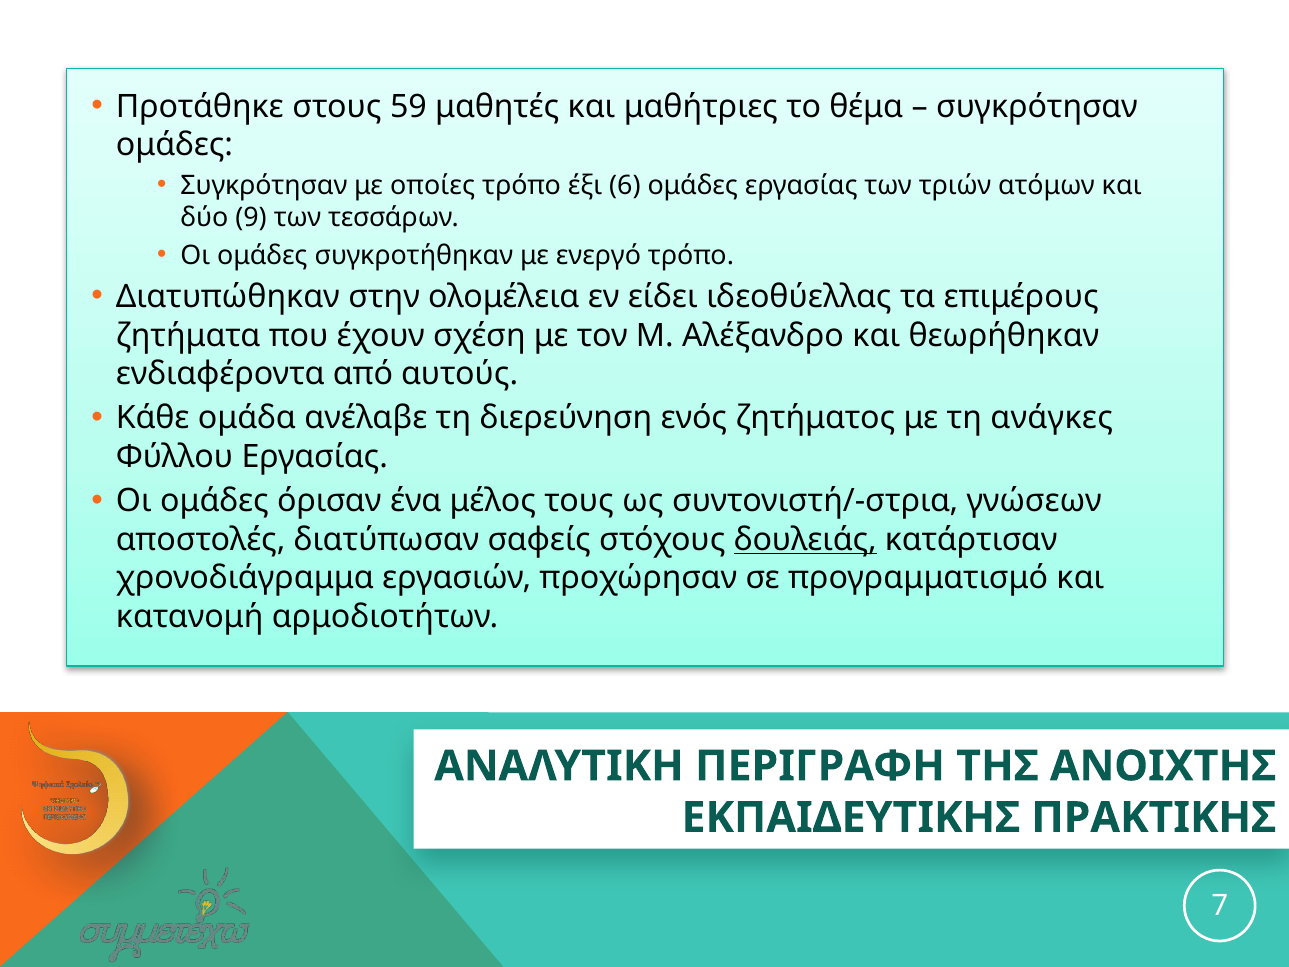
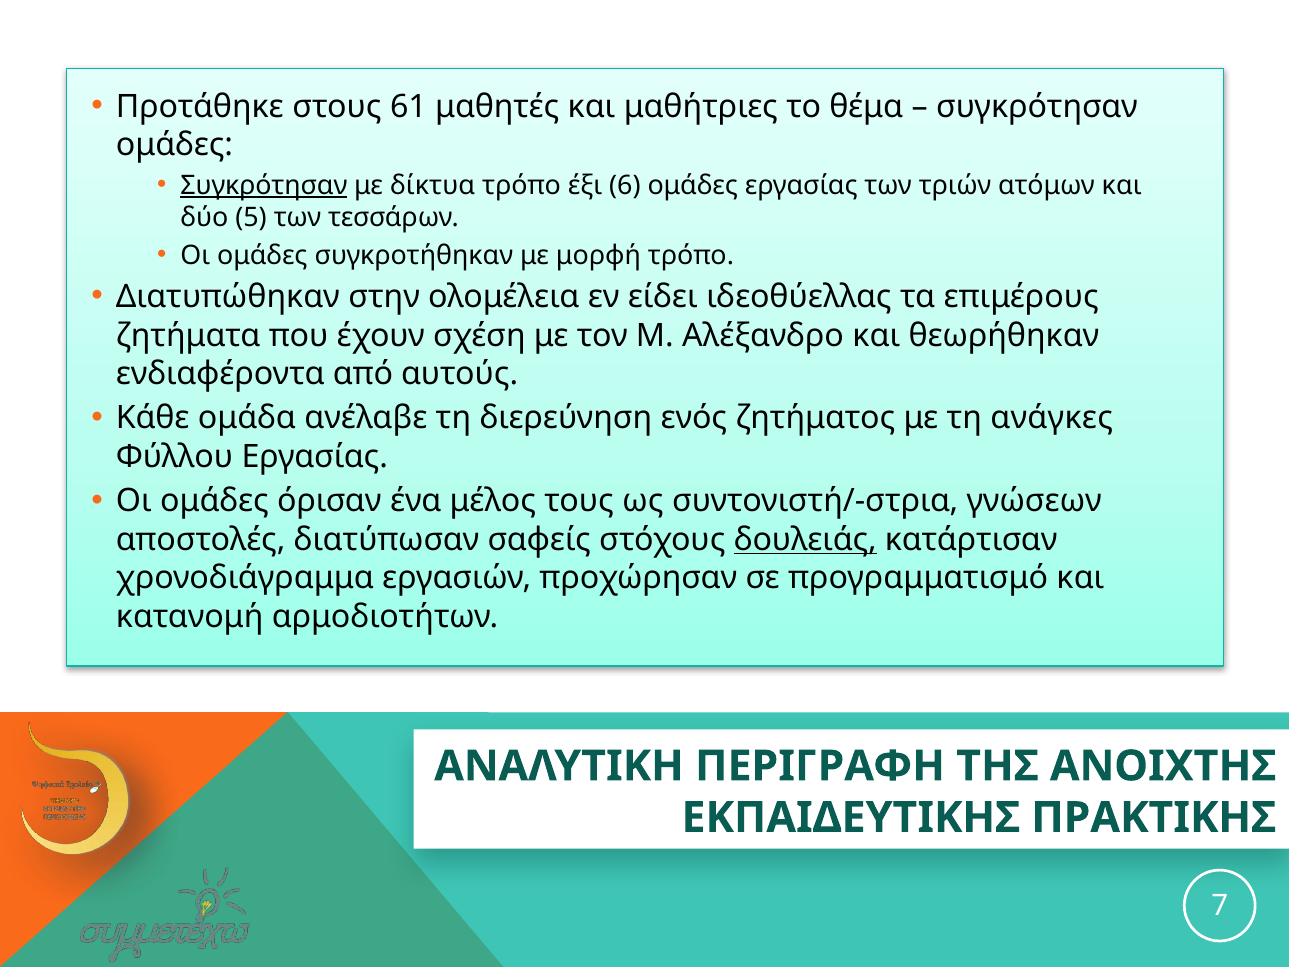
59: 59 -> 61 (408, 107)
Συγκρότησαν underline: none -> present (264, 186)
οποίες: οποίες -> δίκτυα (433, 186)
9: 9 -> 5 (251, 218)
ενεργό: ενεργό -> μορφή (598, 256)
